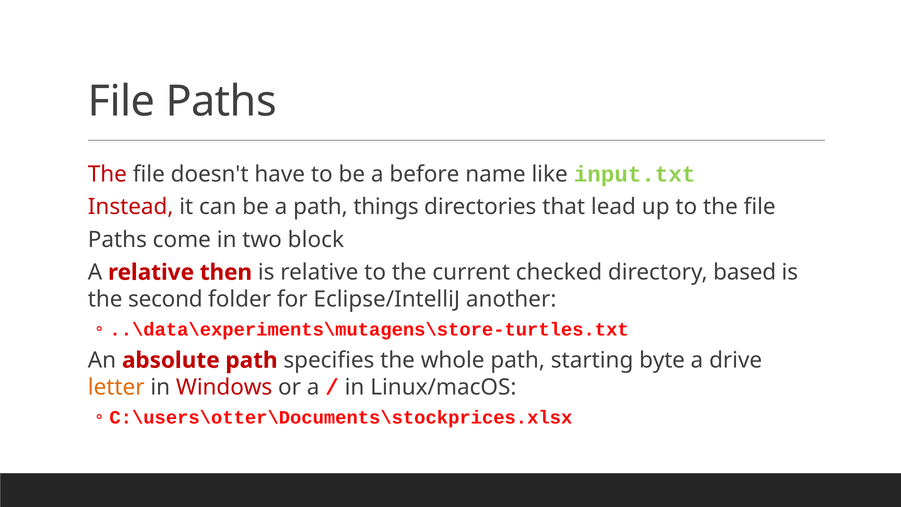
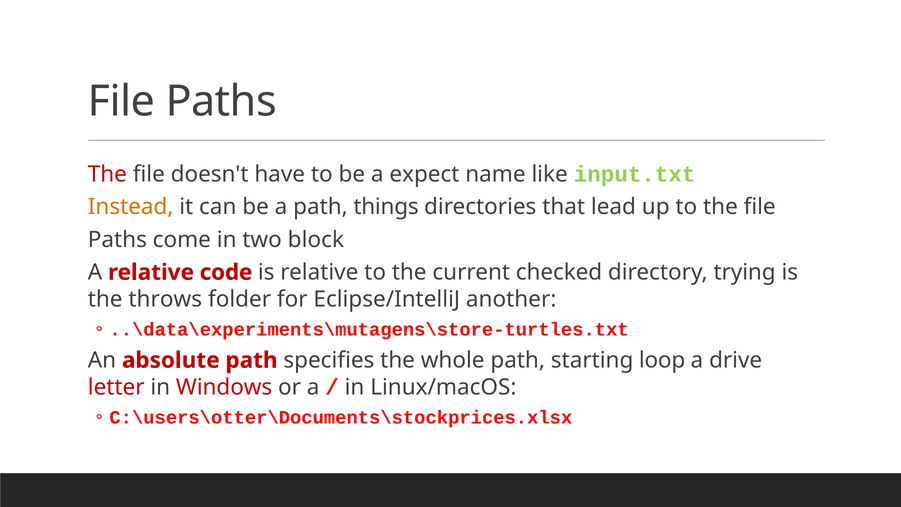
before: before -> expect (424, 174)
Instead colour: red -> orange (131, 207)
then: then -> code (226, 272)
based: based -> trying (745, 272)
second: second -> throws (165, 299)
byte: byte -> loop (662, 360)
letter colour: orange -> red (116, 387)
